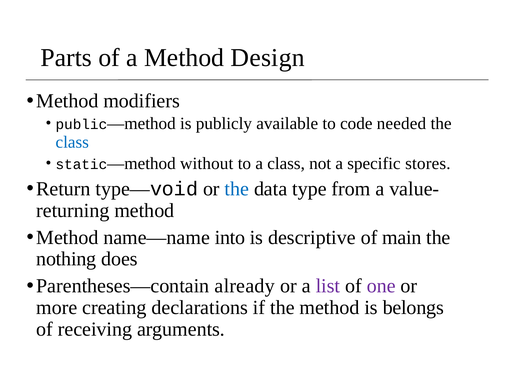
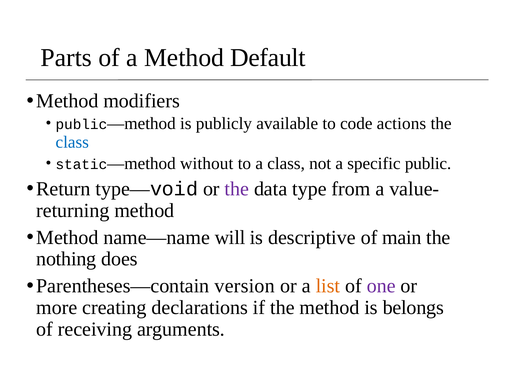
Design: Design -> Default (268, 58)
needed: needed -> actions (401, 124)
specific stores: stores -> public (428, 163)
the colour: blue -> purple (237, 189)
into: into -> will (230, 238)
already: already -> version (245, 286)
list colour: purple -> orange (328, 286)
